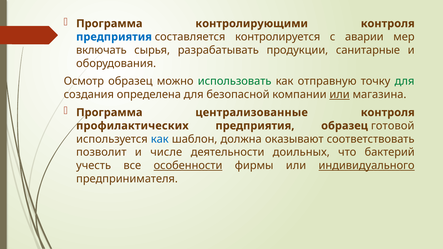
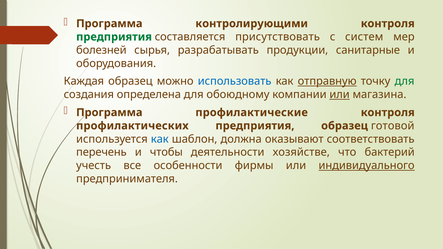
предприятия colour: blue -> green (114, 37)
контролируется: контролируется -> присутствовать (278, 37)
аварии: аварии -> систем (364, 37)
включать: включать -> болезней (101, 50)
Осмотр: Осмотр -> Каждая (84, 81)
использовать colour: green -> blue (235, 81)
отправную underline: none -> present (327, 81)
безопасной: безопасной -> обоюдному (238, 95)
централизованные: централизованные -> профилактические (252, 113)
позволит: позволит -> перечень (101, 152)
числе: числе -> чтобы (166, 152)
доильных: доильных -> хозяйстве (301, 152)
особенности underline: present -> none (188, 166)
